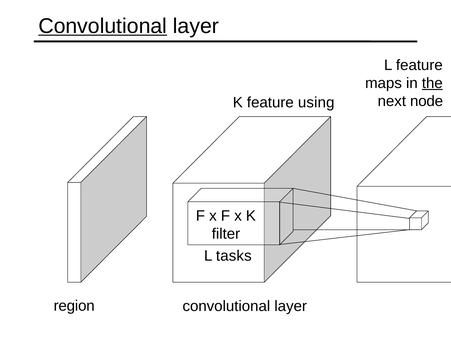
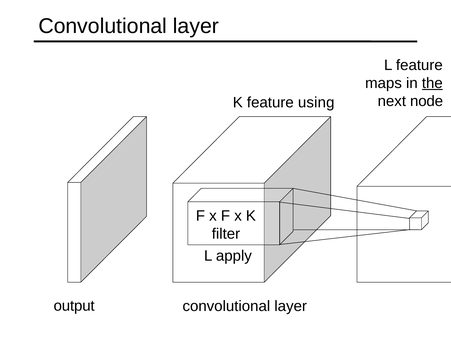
Convolutional underline: present -> none (103, 26)
tasks: tasks -> apply (234, 255)
region: region -> output (74, 305)
